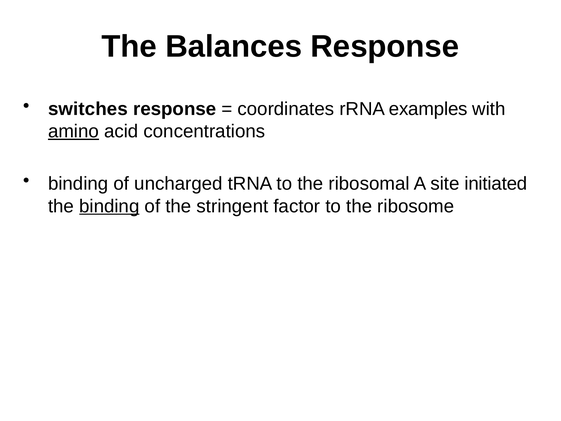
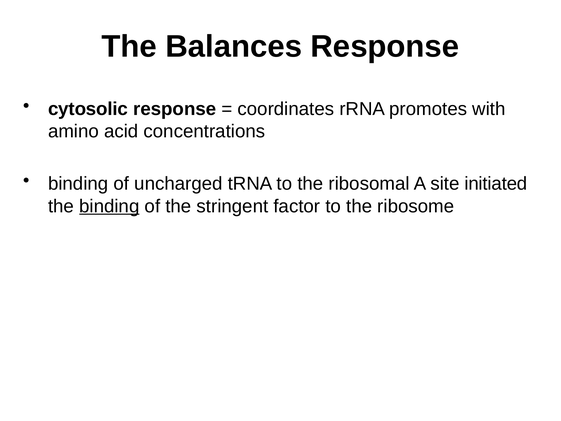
switches: switches -> cytosolic (88, 109)
examples: examples -> promotes (428, 109)
amino underline: present -> none (73, 131)
